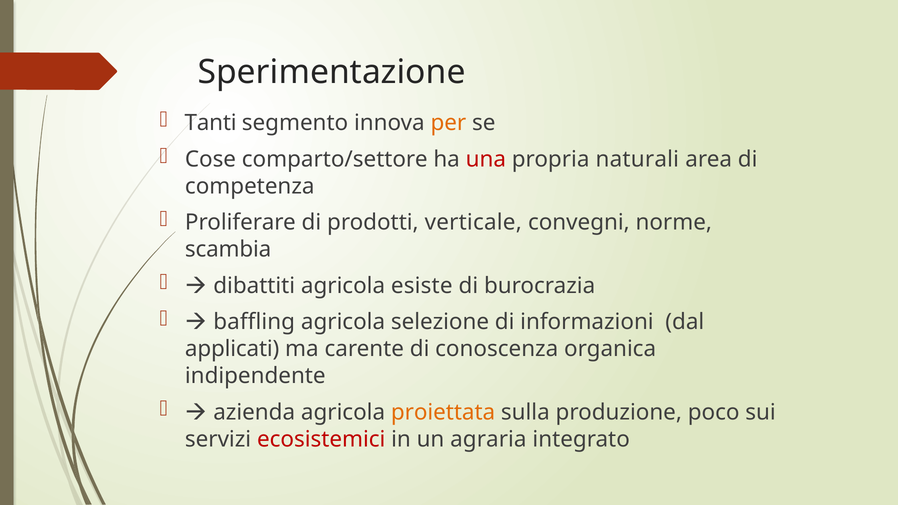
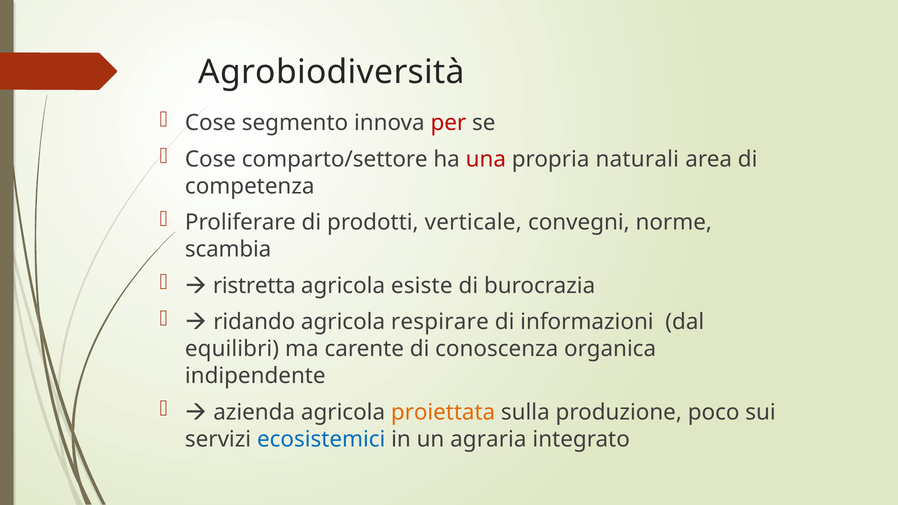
Sperimentazione: Sperimentazione -> Agrobiodiversità (332, 72)
Tanti: Tanti -> Cose (210, 123)
per colour: orange -> red (448, 123)
dibattiti: dibattiti -> ristretta (254, 286)
baffling: baffling -> ridando (254, 322)
selezione: selezione -> respirare (440, 322)
applicati: applicati -> equilibri (232, 349)
ecosistemici colour: red -> blue (321, 439)
